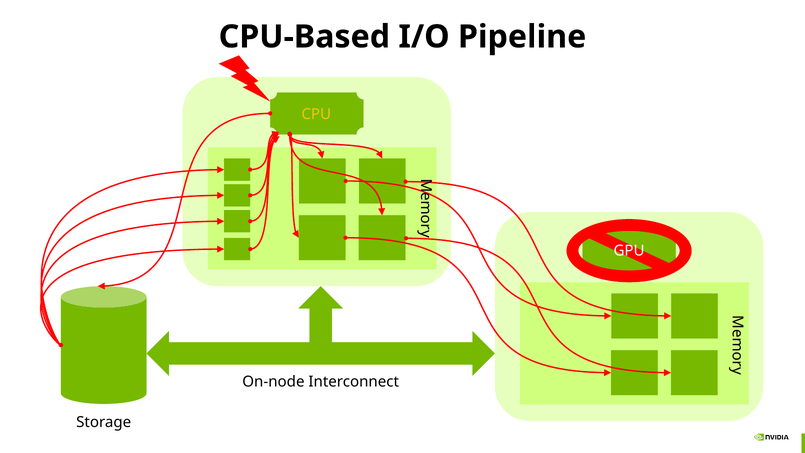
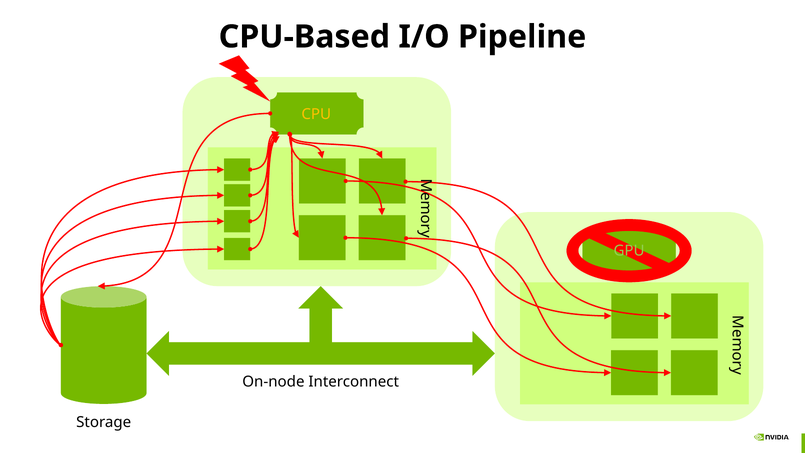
GPU colour: white -> light green (629, 251)
